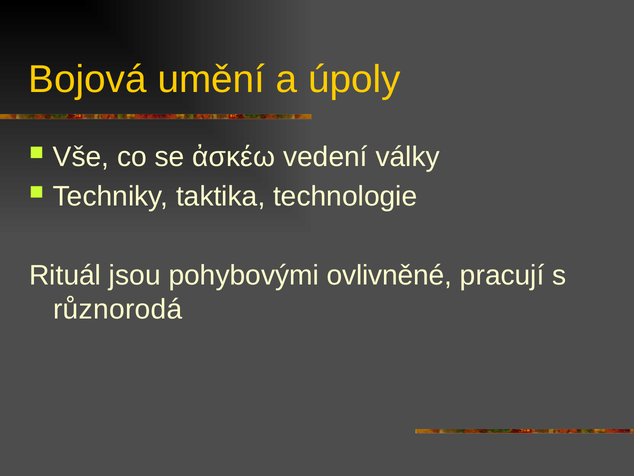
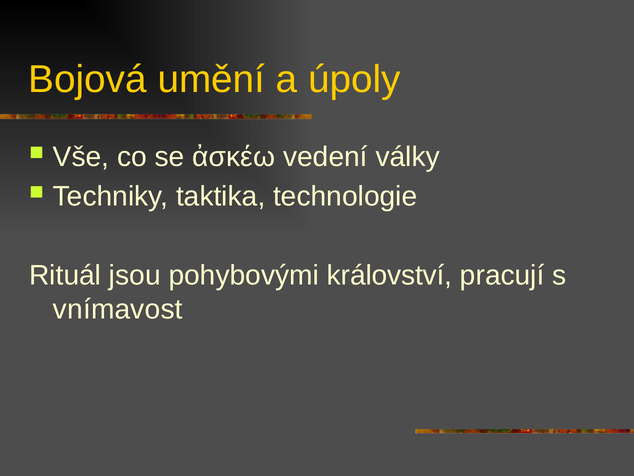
ovlivněné: ovlivněné -> království (390, 275)
různorodá: různorodá -> vnímavost (118, 309)
